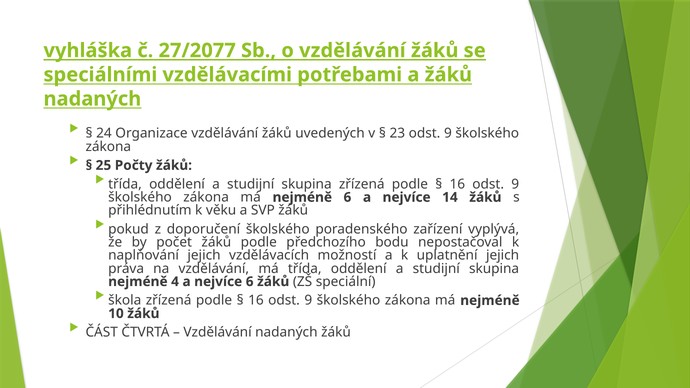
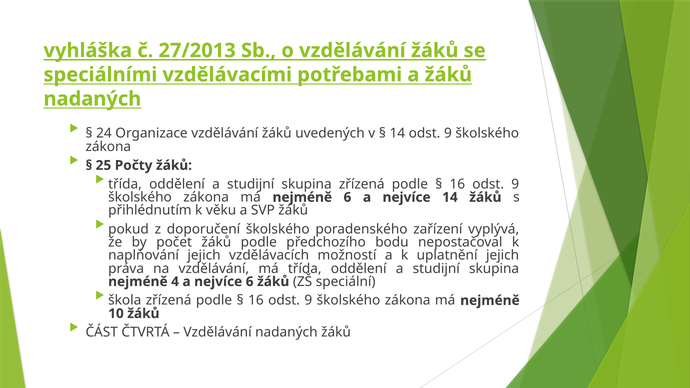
27/2077: 27/2077 -> 27/2013 (197, 51)
23: 23 -> 14 (397, 133)
